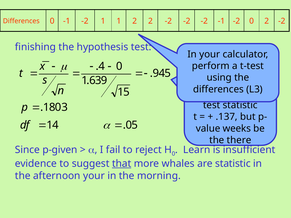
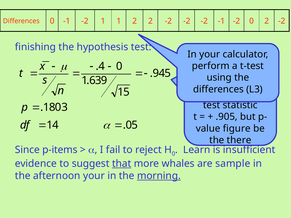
.137: .137 -> .905 (227, 117)
weeks: weeks -> figure (237, 129)
p-given: p-given -> p-items (60, 150)
are statistic: statistic -> sample (233, 164)
morning underline: none -> present (159, 176)
